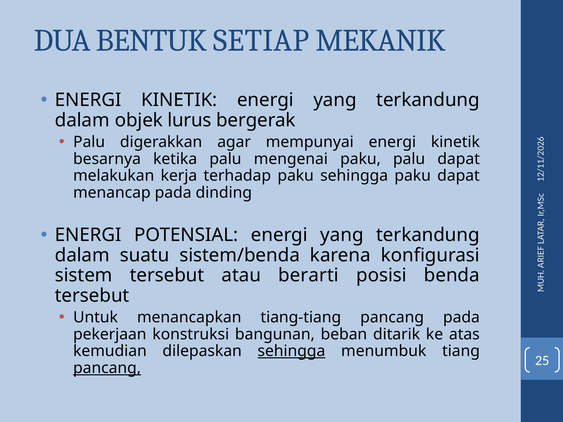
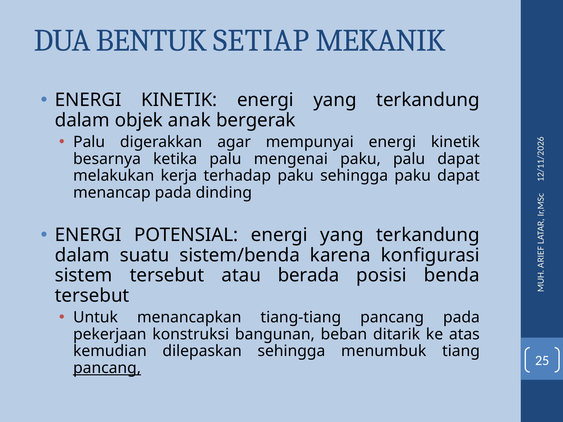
lurus: lurus -> anak (189, 120)
berarti: berarti -> berada (309, 276)
sehingga underline: present -> none (291, 351)
